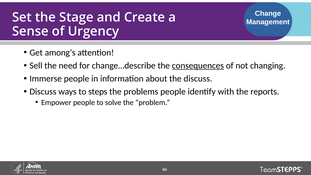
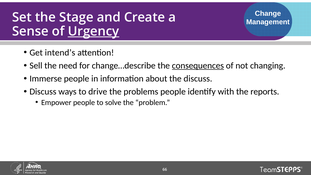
Urgency underline: none -> present (94, 31)
among’s: among’s -> intend’s (60, 53)
steps: steps -> drive (98, 92)
